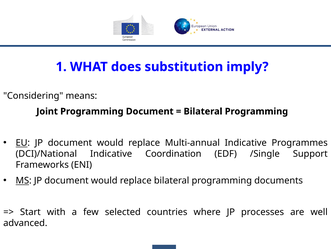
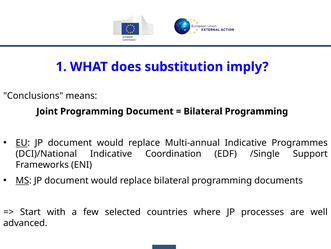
Considering: Considering -> Conclusions (33, 95)
